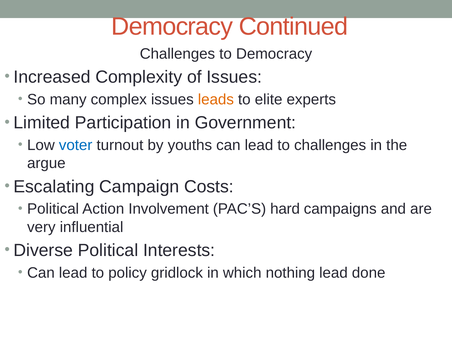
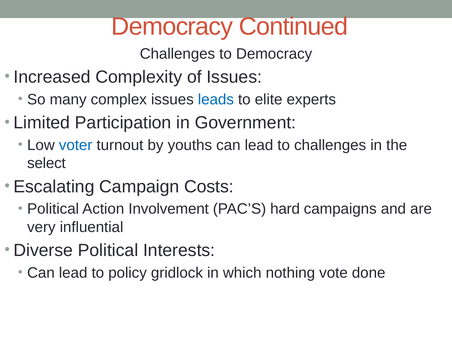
leads colour: orange -> blue (216, 100)
argue: argue -> select (46, 163)
nothing lead: lead -> vote (333, 273)
